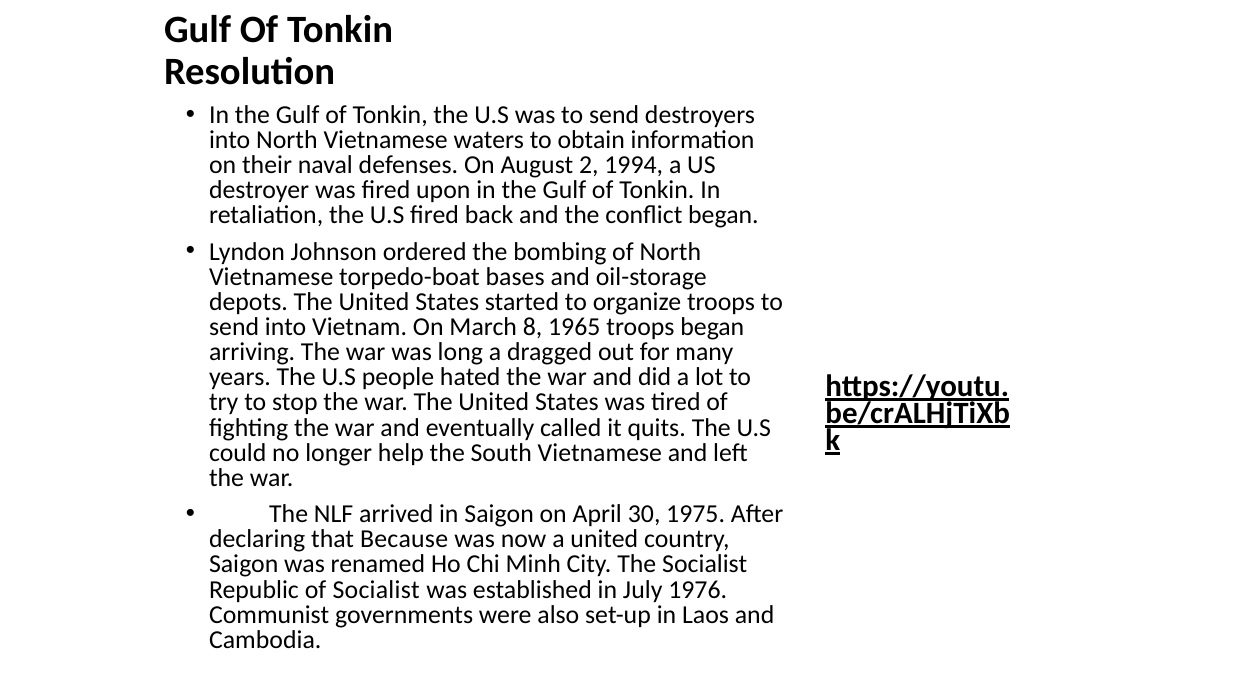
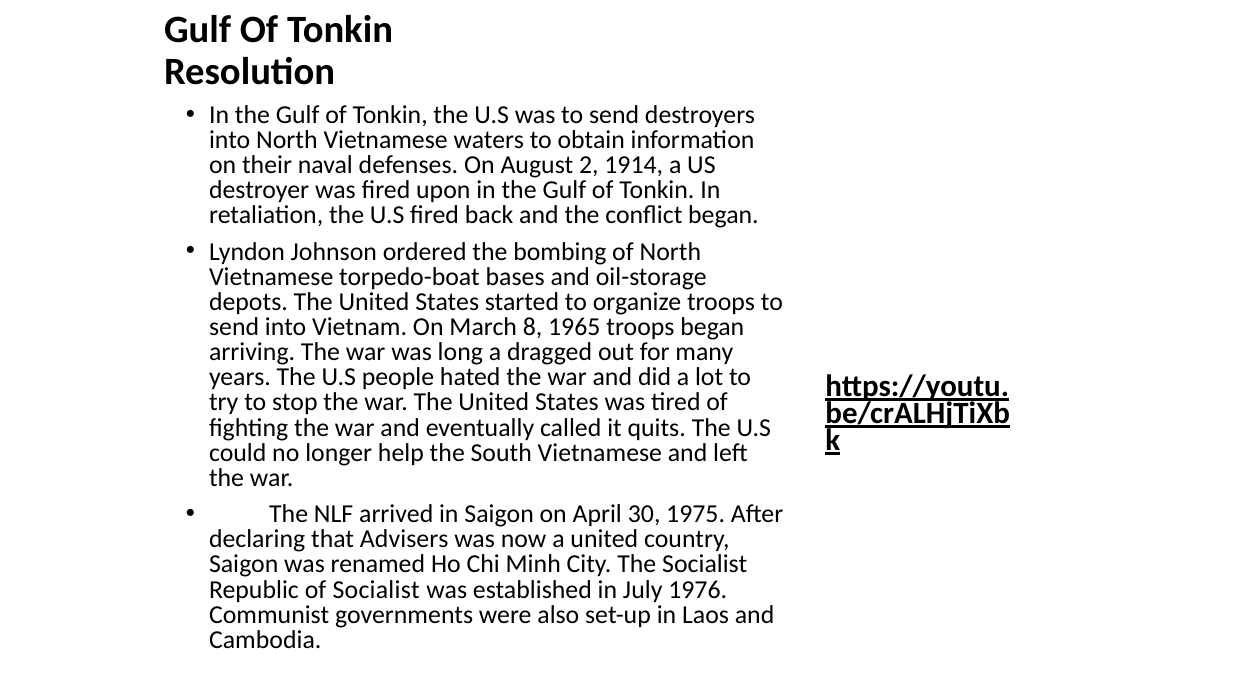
1994: 1994 -> 1914 (634, 165)
Because: Because -> Advisers (404, 540)
